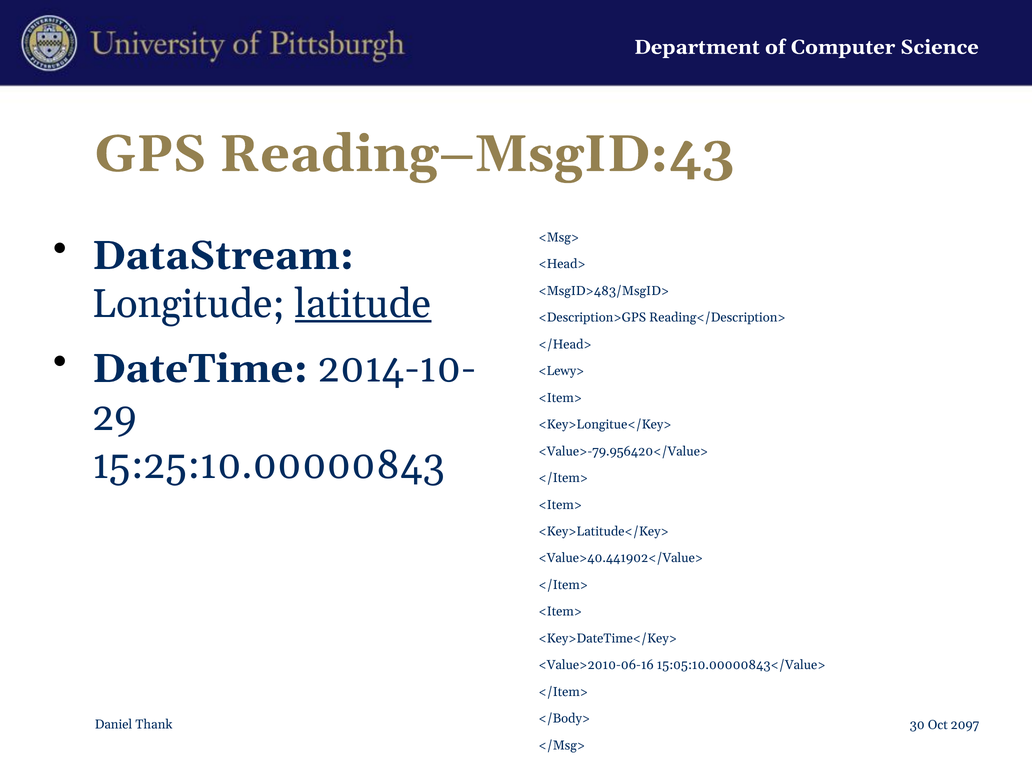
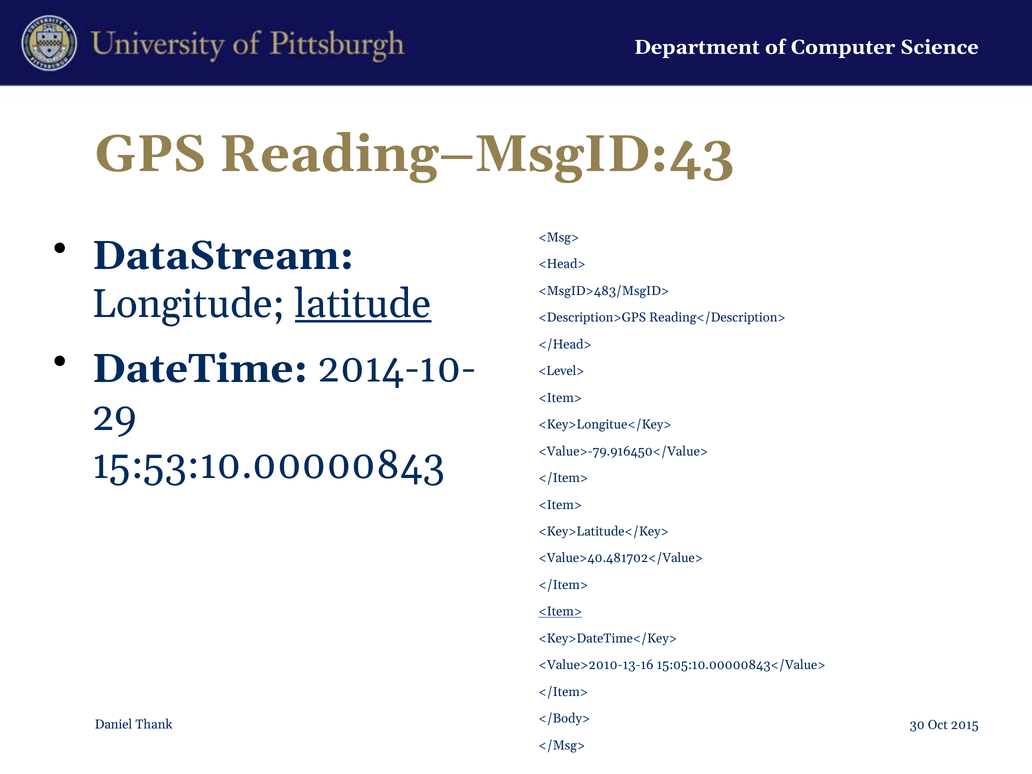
<Lewy>: <Lewy> -> <Level> (561, 371)
<Value>-79.956420</Value>: <Value>-79.956420</Value> -> <Value>-79.916450</Value> (623, 451)
15:25:10.00000843: 15:25:10.00000843 -> 15:53:10.00000843 (269, 465)
<Value>40.441902</Value>: <Value>40.441902</Value> -> <Value>40.481702</Value> (621, 558)
<Item> underline: none -> present (560, 612)
<Value>2010-06-16: <Value>2010-06-16 -> <Value>2010-13-16 (596, 665)
2097: 2097 -> 2015 (965, 725)
